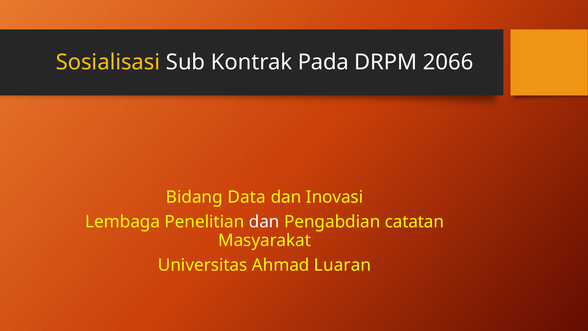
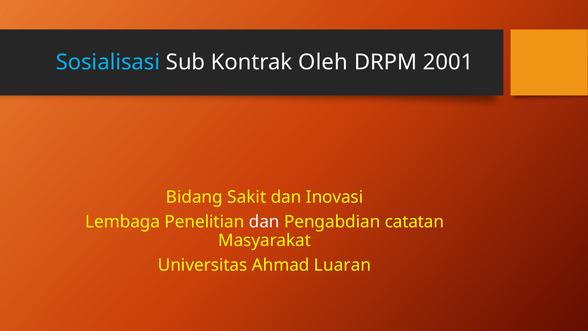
Sosialisasi colour: yellow -> light blue (108, 62)
Pada: Pada -> Oleh (323, 62)
2066: 2066 -> 2001 (448, 62)
Data: Data -> Sakit (247, 197)
